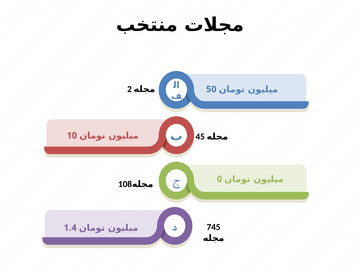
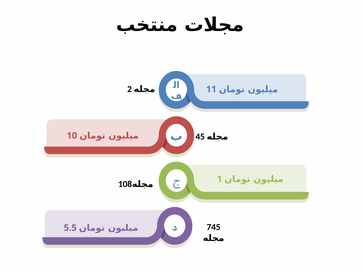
50: 50 -> 11 (211, 89)
0: 0 -> 1 (219, 179)
1.4: 1.4 -> 5.5 (70, 228)
